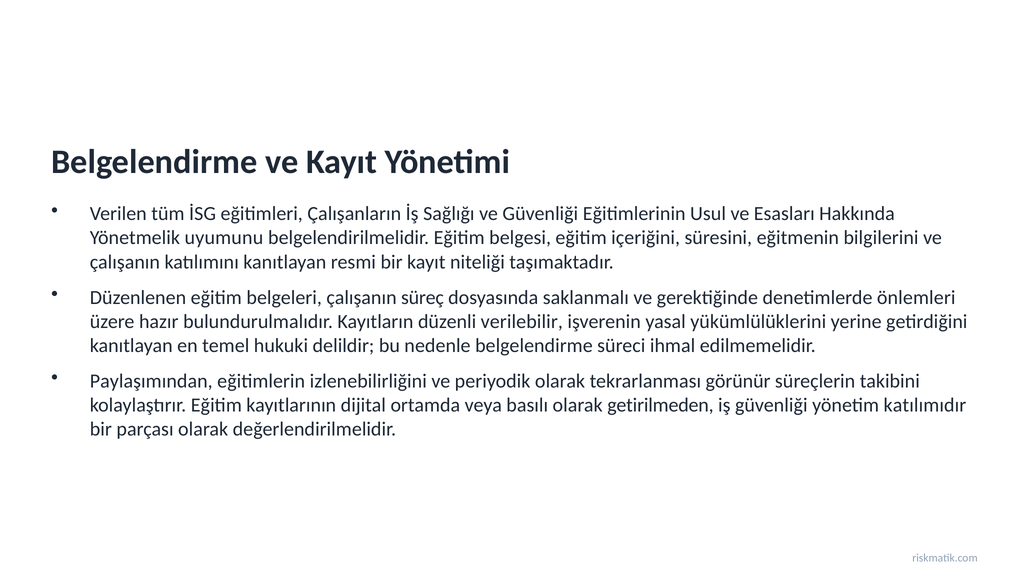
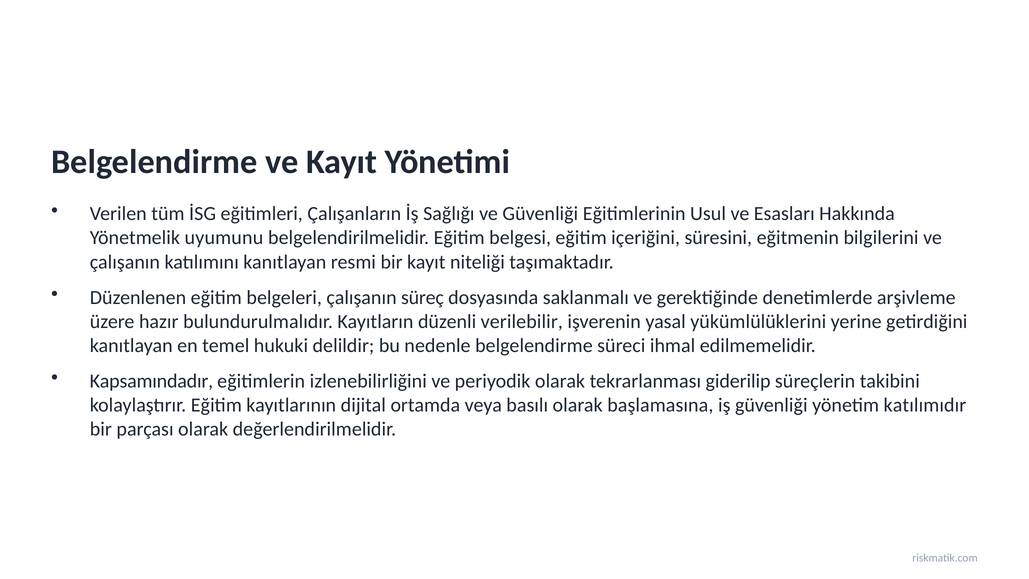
önlemleri: önlemleri -> arşivleme (916, 297)
Paylaşımından: Paylaşımından -> Kapsamındadır (151, 381)
görünür: görünür -> giderilip (738, 381)
getirilmeden: getirilmeden -> başlamasına (660, 405)
